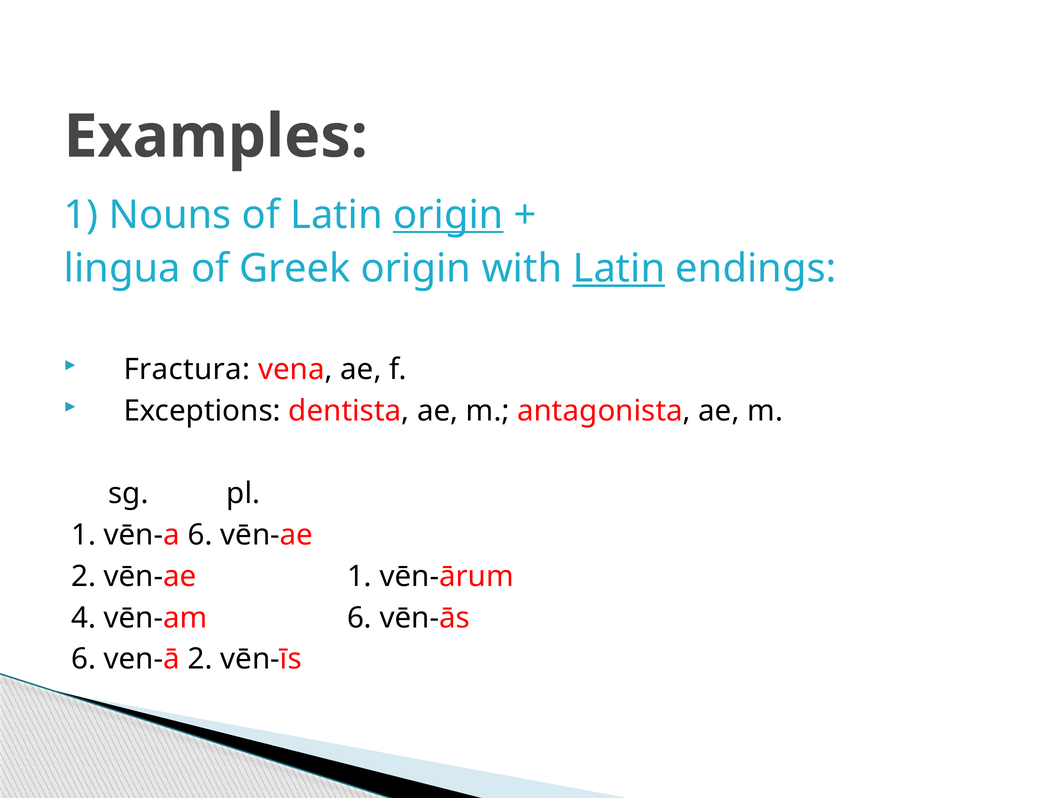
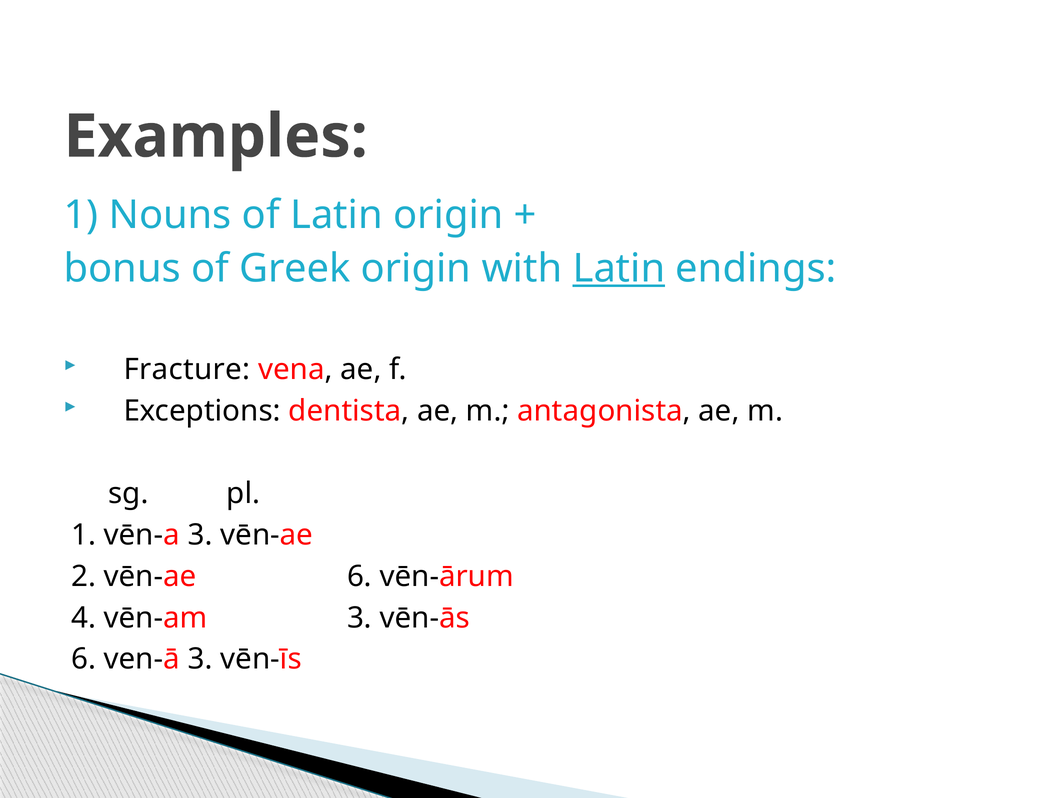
origin underline: present -> none (448, 215)
lingua: lingua -> bonus (122, 269)
Fractura: Fractura -> Fracture (187, 369)
vēn-a 6: 6 -> 3 (200, 535)
vēn-ae 1: 1 -> 6 (360, 576)
vēn-am 6: 6 -> 3 (360, 618)
ven-ā 2: 2 -> 3 (200, 659)
